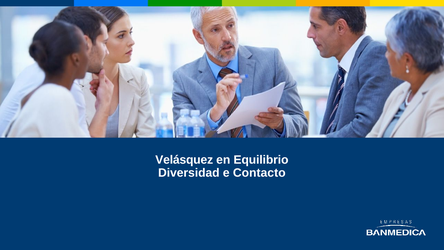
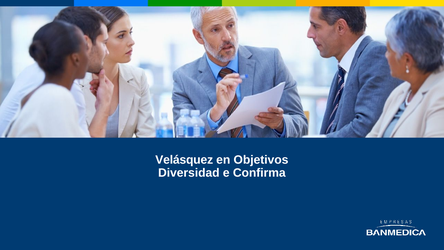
Equilibrio: Equilibrio -> Objetivos (261, 160)
Contacto: Contacto -> Confirma (259, 173)
